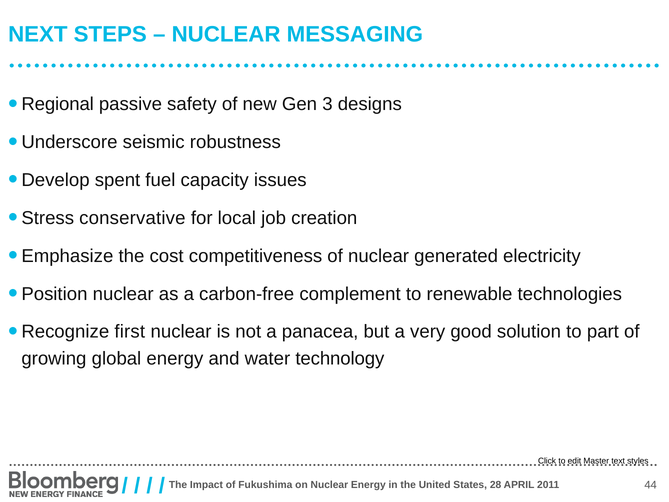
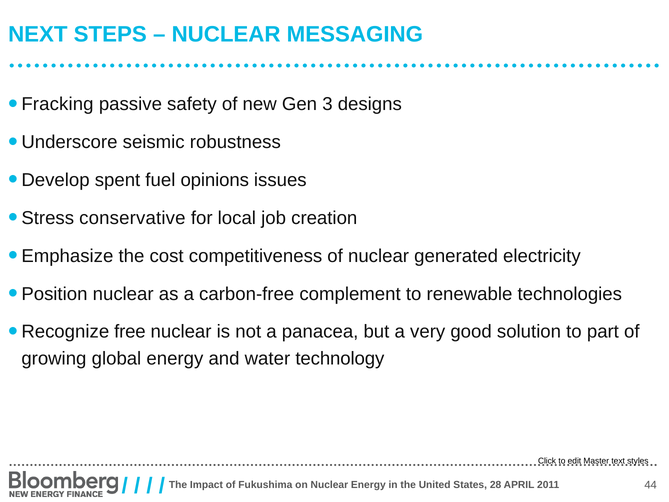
Regional: Regional -> Fracking (57, 104)
capacity: capacity -> opinions (215, 180)
first: first -> free (130, 332)
